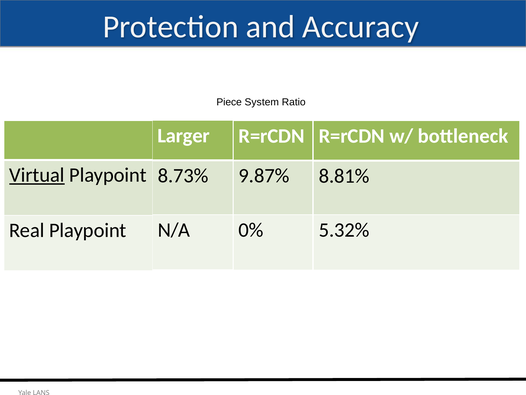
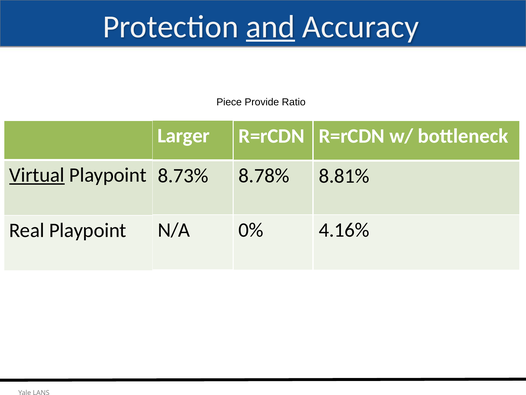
and underline: none -> present (270, 27)
System: System -> Provide (262, 102)
9.87%: 9.87% -> 8.78% (264, 176)
5.32%: 5.32% -> 4.16% (344, 230)
